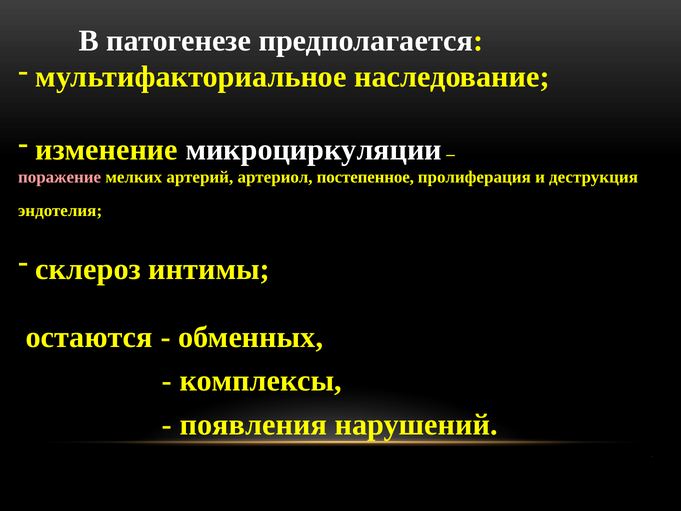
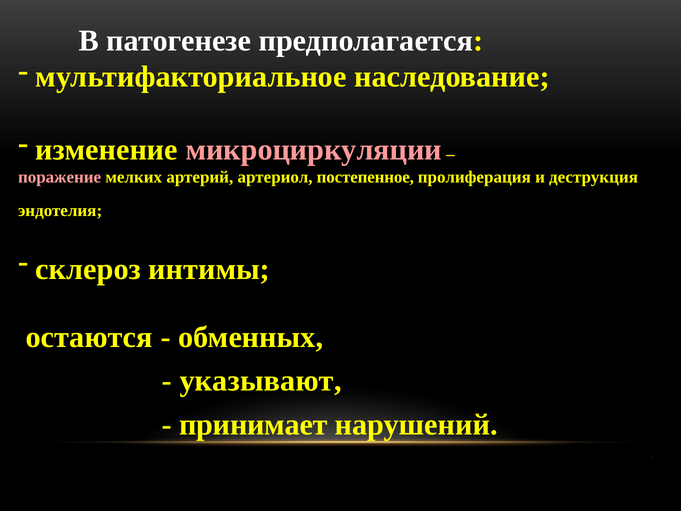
микроциркуляции colour: white -> pink (314, 150)
комплексы: комплексы -> указывают (261, 381)
появления: появления -> принимает (253, 424)
